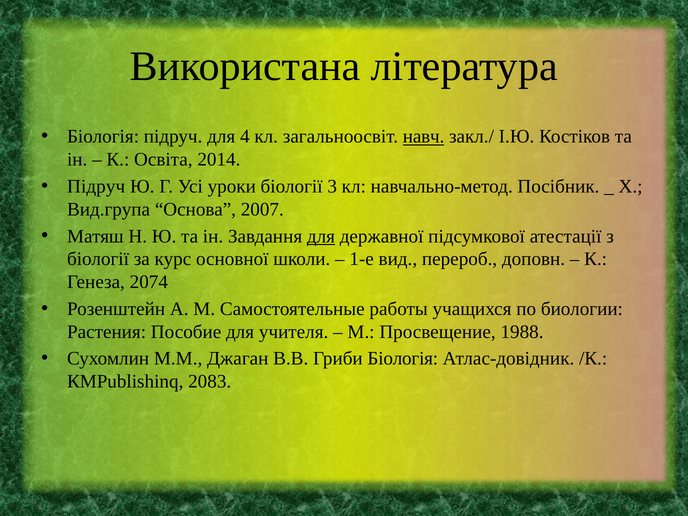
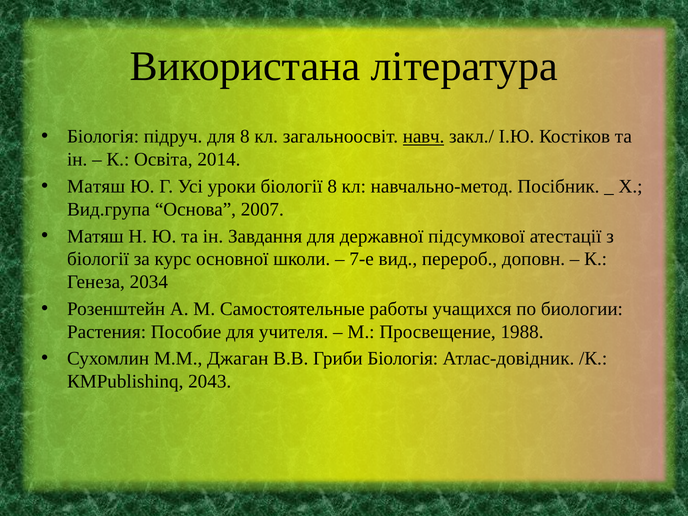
для 4: 4 -> 8 (245, 137)
Підруч: Підруч -> Матяш (96, 186)
біології 3: 3 -> 8 (332, 186)
для underline: present -> none (321, 236)
1-е: 1-е -> 7-е (362, 259)
2074: 2074 -> 2034 (149, 282)
2083: 2083 -> 2043 (210, 382)
